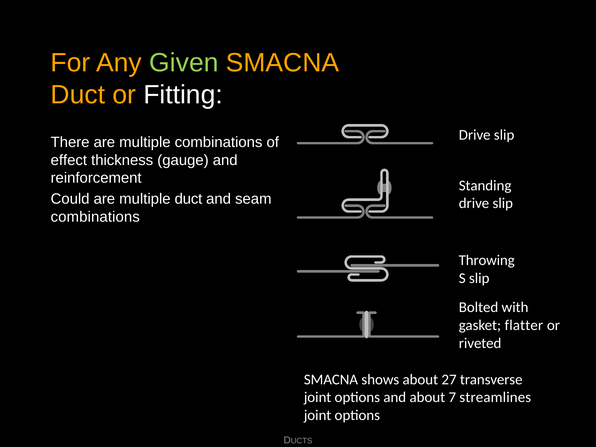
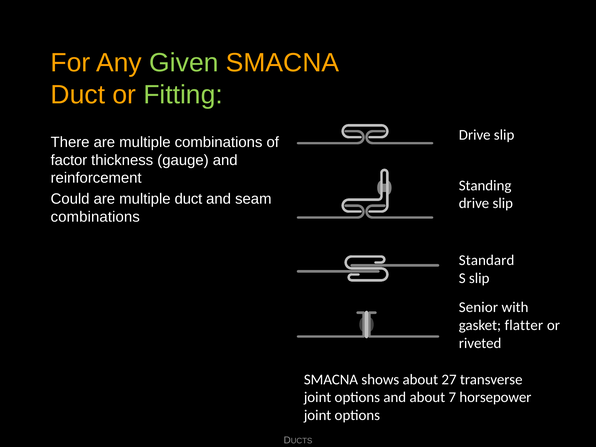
Fitting colour: white -> light green (183, 95)
effect: effect -> factor (69, 160)
Throwing: Throwing -> Standard (487, 260)
Bolted: Bolted -> Senior (478, 307)
streamlines: streamlines -> horsepower (495, 397)
